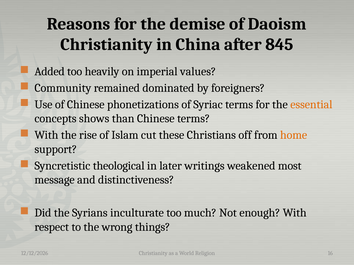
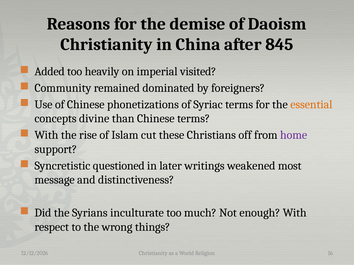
values: values -> visited (198, 72)
shows: shows -> divine (94, 119)
home colour: orange -> purple (294, 135)
theological: theological -> questioned (119, 166)
